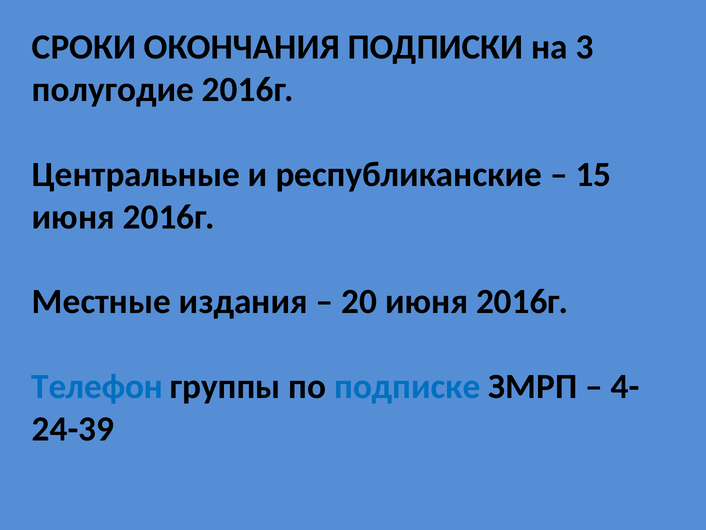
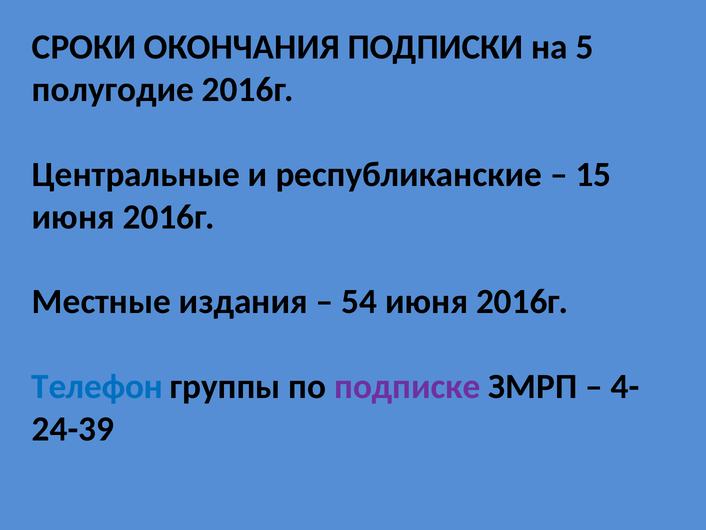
3: 3 -> 5 (585, 47)
20: 20 -> 54 (359, 301)
подписке colour: blue -> purple (407, 386)
